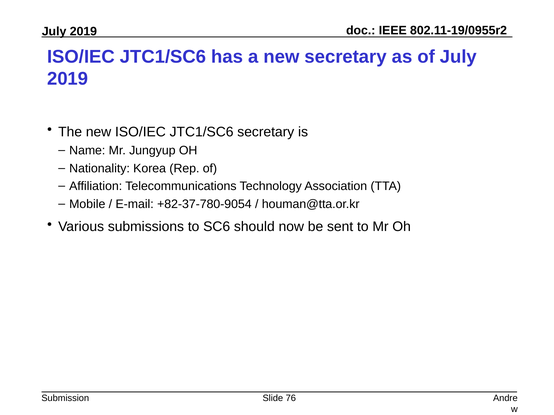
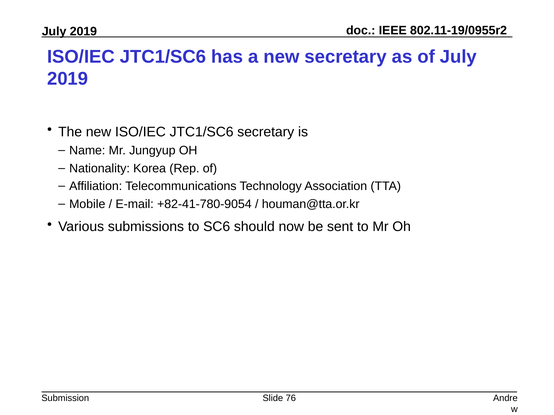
+82-37-780-9054: +82-37-780-9054 -> +82-41-780-9054 (204, 204)
